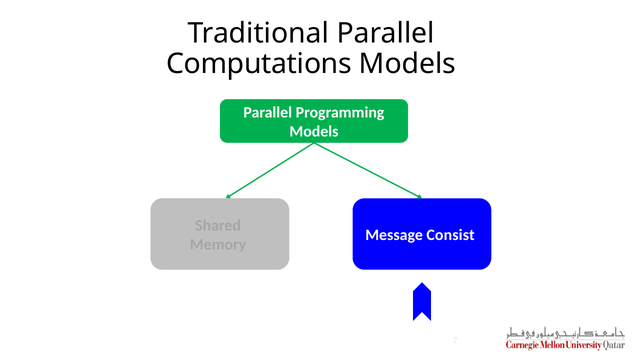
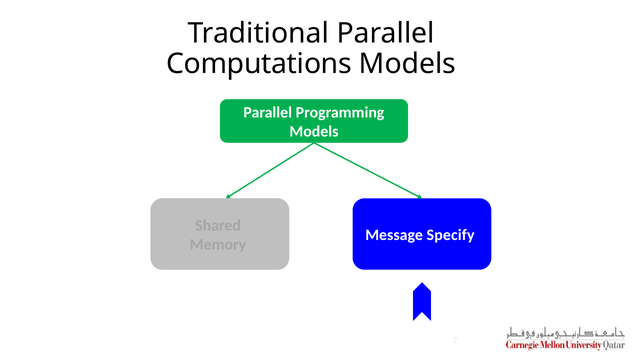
Consist: Consist -> Specify (451, 235)
